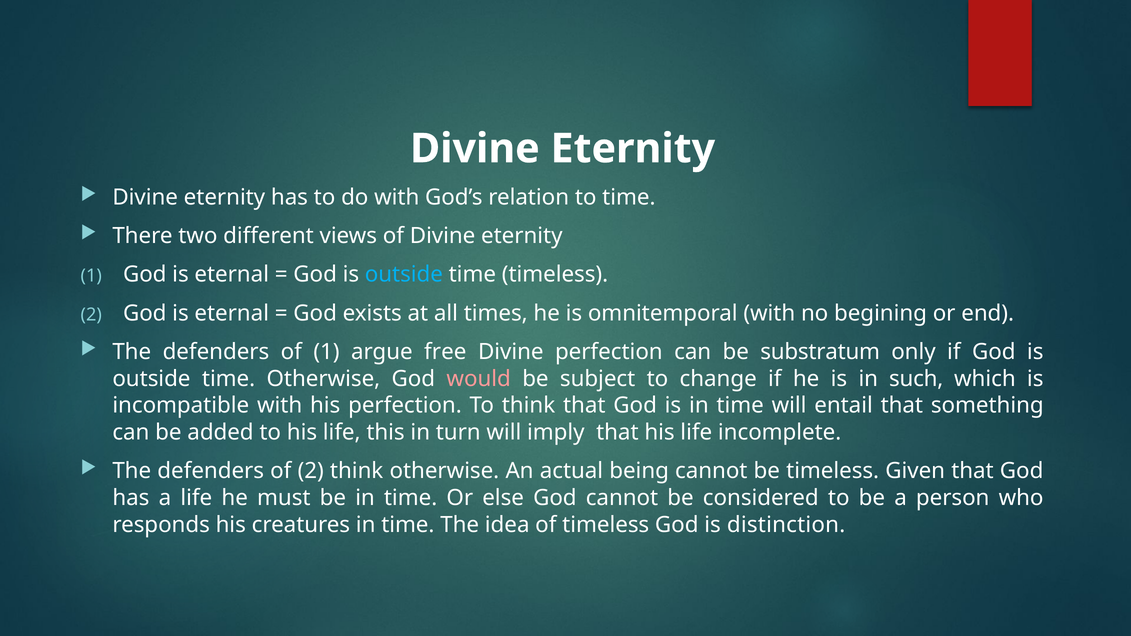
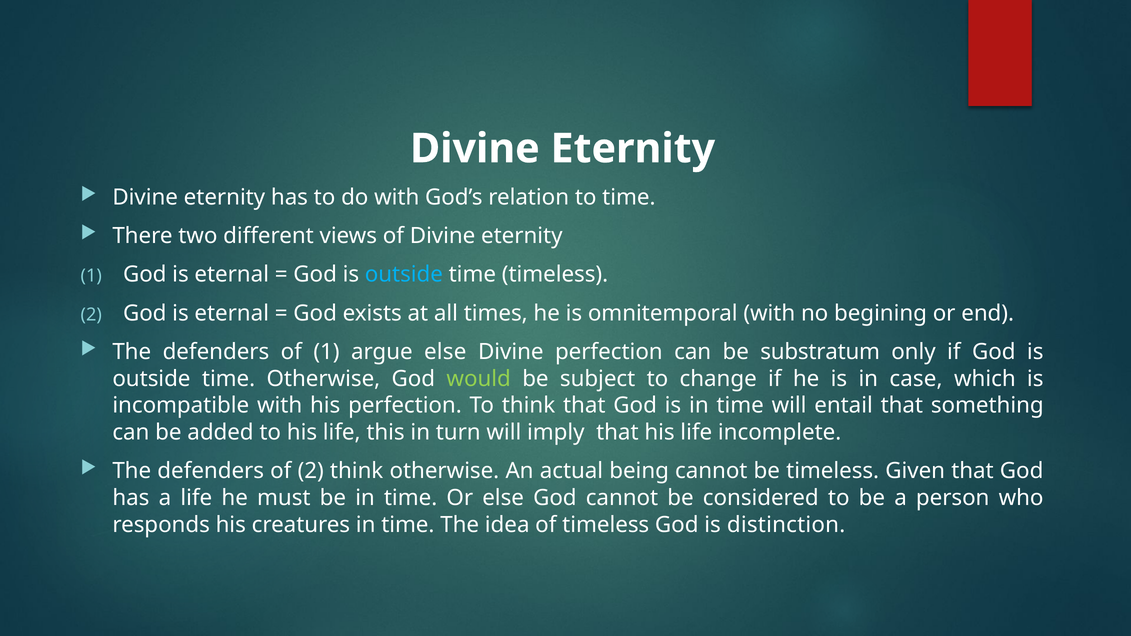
argue free: free -> else (445, 352)
would colour: pink -> light green (479, 379)
such: such -> case (916, 379)
